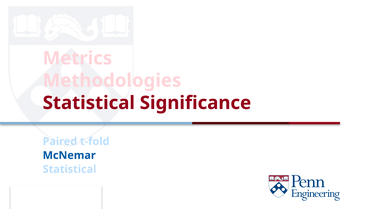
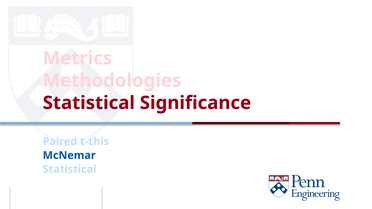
t-fold: t-fold -> t-this (95, 142)
